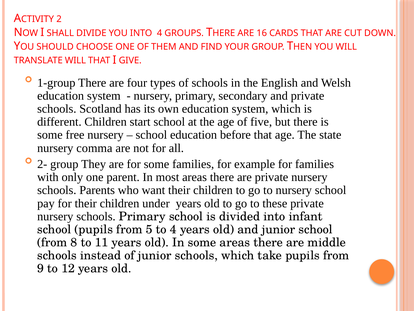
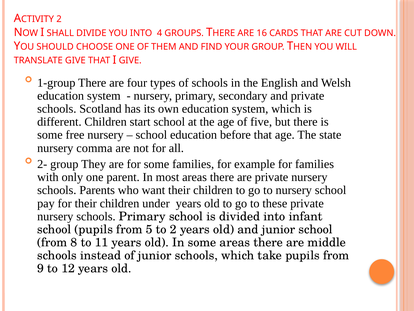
TRANSLATE WILL: WILL -> GIVE (75, 61)
to 4: 4 -> 2 (173, 229)
